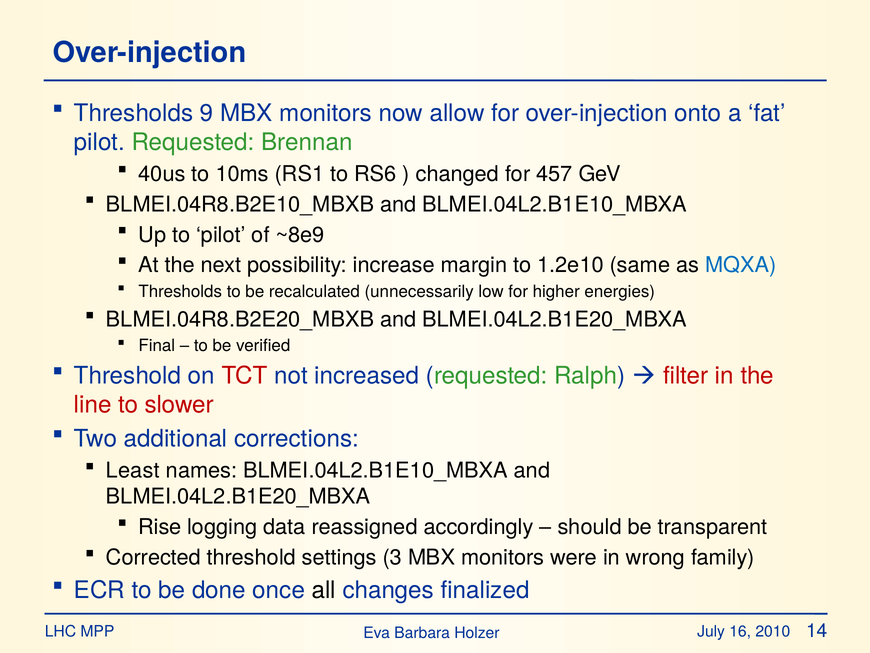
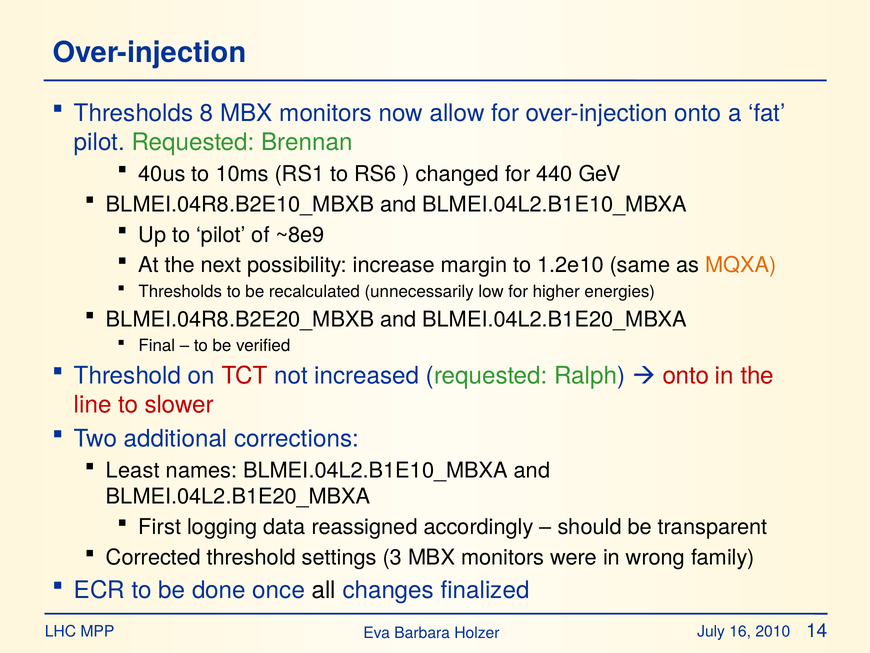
9: 9 -> 8 (207, 113)
457: 457 -> 440 (554, 174)
MQXA colour: blue -> orange (741, 265)
filter: filter -> onto (686, 376)
Rise: Rise -> First (160, 527)
